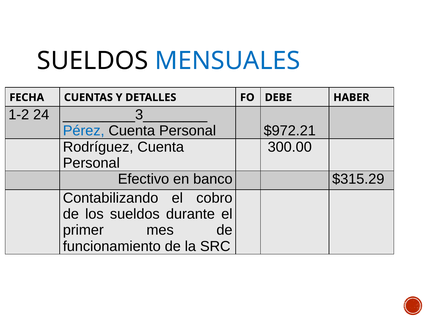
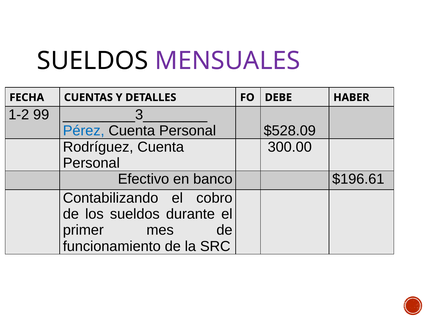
MENSUALES colour: blue -> purple (228, 61)
24: 24 -> 99 (41, 115)
$972.21: $972.21 -> $528.09 (290, 131)
$315.29: $315.29 -> $196.61 (358, 179)
